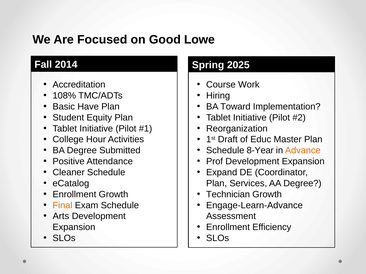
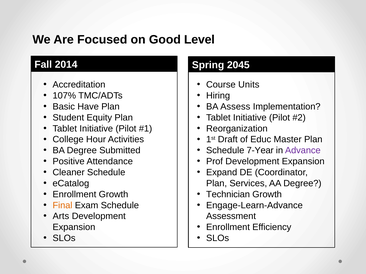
Lowe: Lowe -> Level (199, 40)
2025: 2025 -> 2045 (238, 65)
Work: Work -> Units (249, 85)
108%: 108% -> 107% (64, 96)
Toward: Toward -> Assess (235, 107)
8-Year: 8-Year -> 7-Year (260, 151)
Advance colour: orange -> purple (303, 151)
